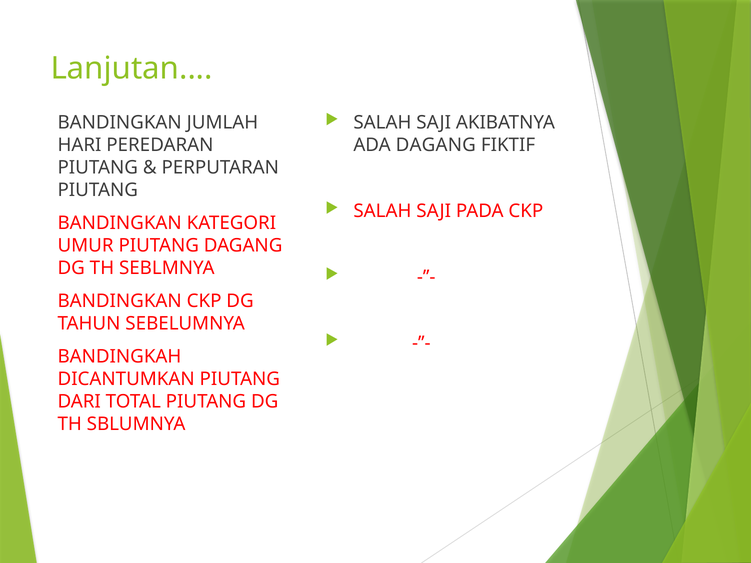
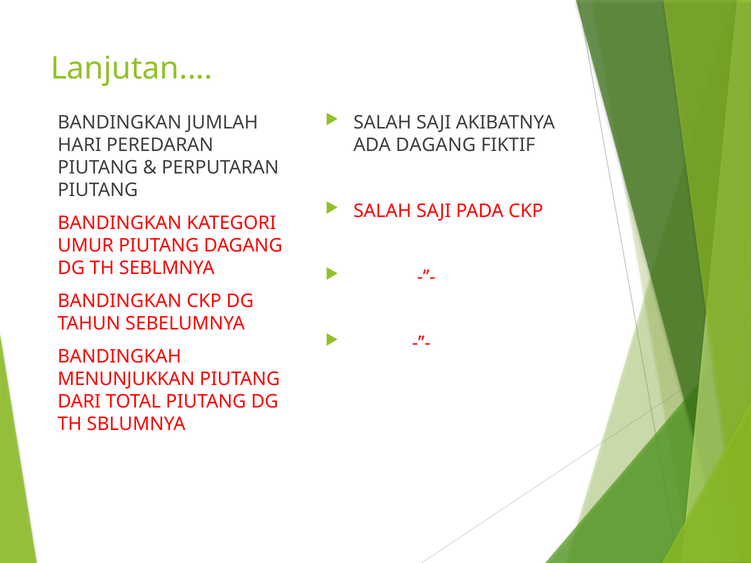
DICANTUMKAN: DICANTUMKAN -> MENUNJUKKAN (126, 379)
